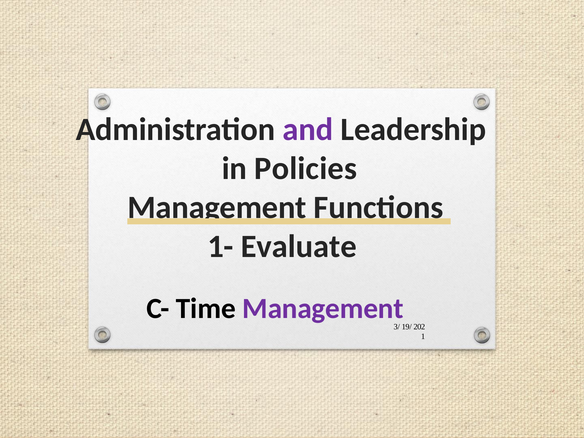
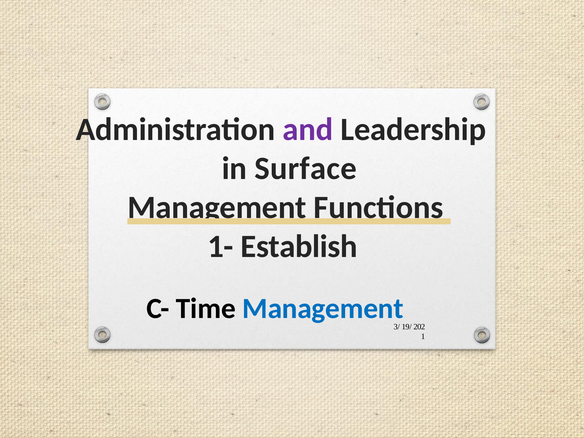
Policies: Policies -> Surface (306, 168)
Evaluate: Evaluate -> Establish (299, 246)
Management colour: purple -> blue (323, 308)
